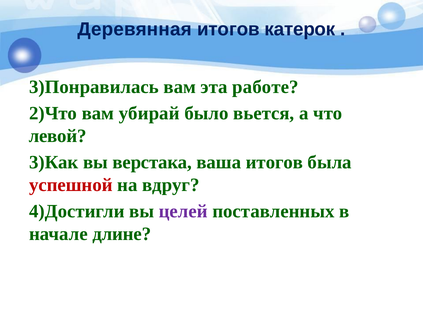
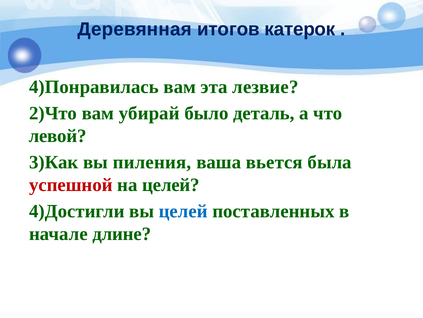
3)Понравилась: 3)Понравилась -> 4)Понравилась (94, 87)
работе: работе -> лезвие (265, 87)
вьется: вьется -> деталь (264, 113)
верстака: верстака -> пиления (152, 162)
ваша итогов: итогов -> вьется (274, 162)
на вдруг: вдруг -> целей (171, 185)
целей colour: purple -> blue (183, 211)
